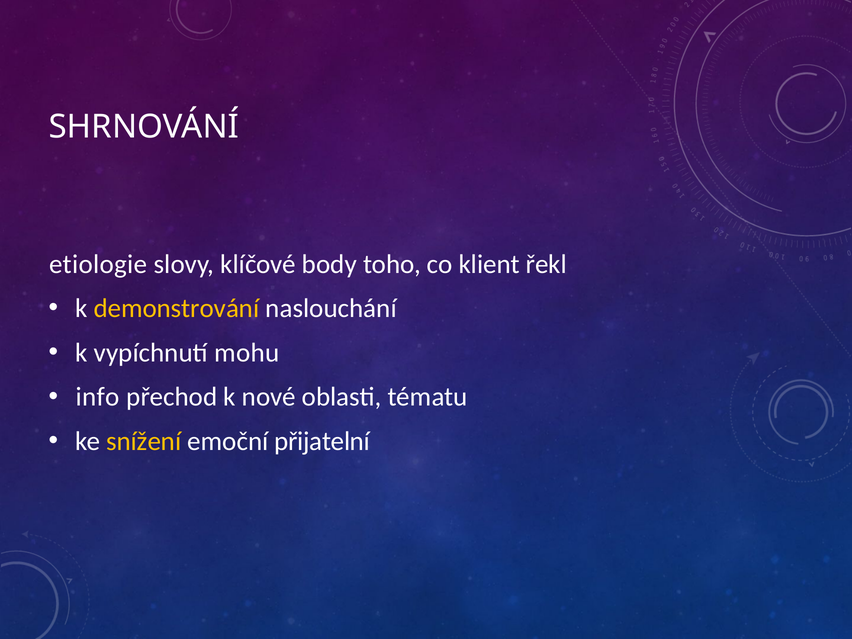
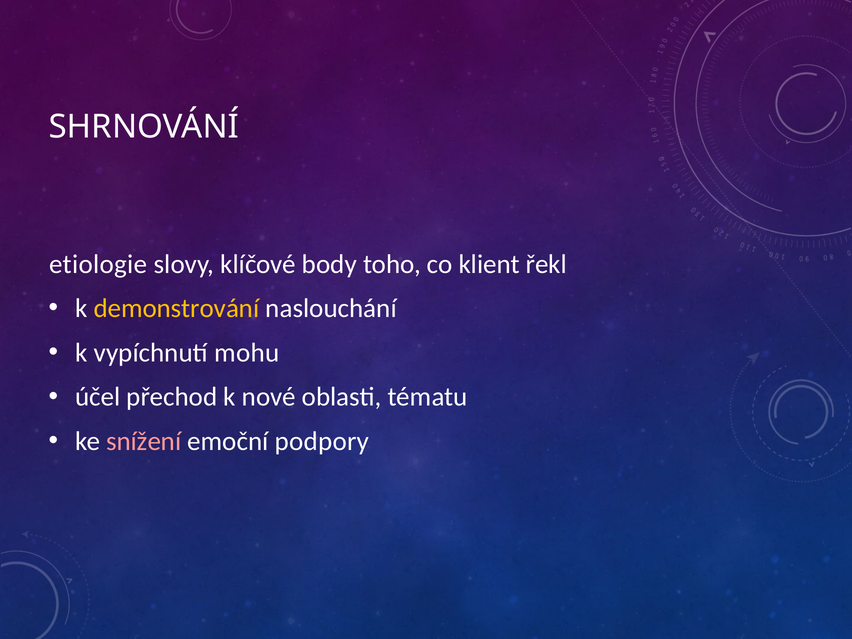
info: info -> účel (98, 397)
snížení colour: yellow -> pink (144, 441)
přijatelní: přijatelní -> podpory (322, 441)
